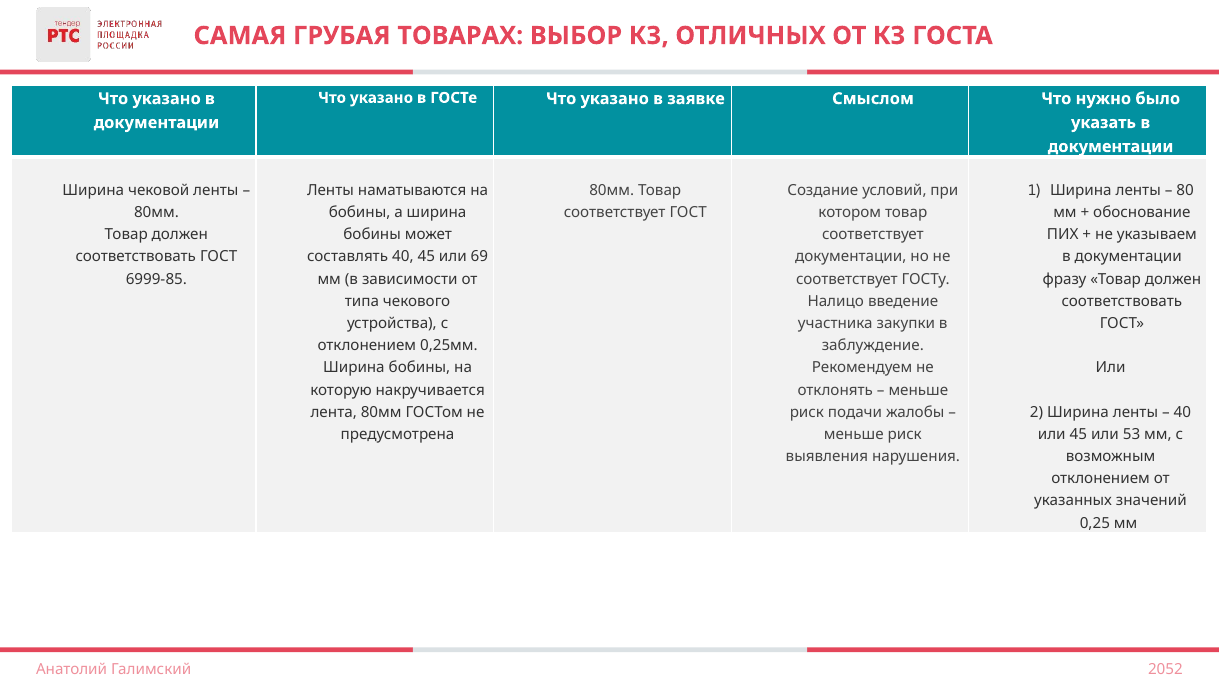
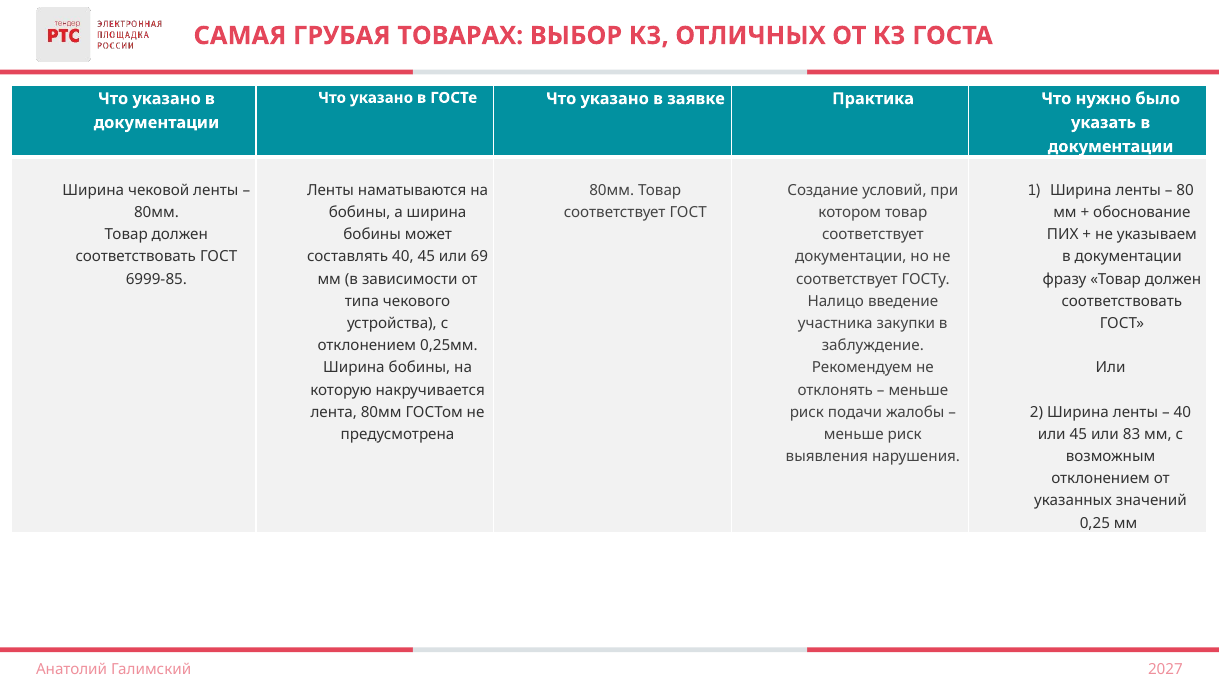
Смыслом: Смыслом -> Практика (873, 99)
53: 53 -> 83 (1132, 434)
2052: 2052 -> 2027 (1165, 670)
